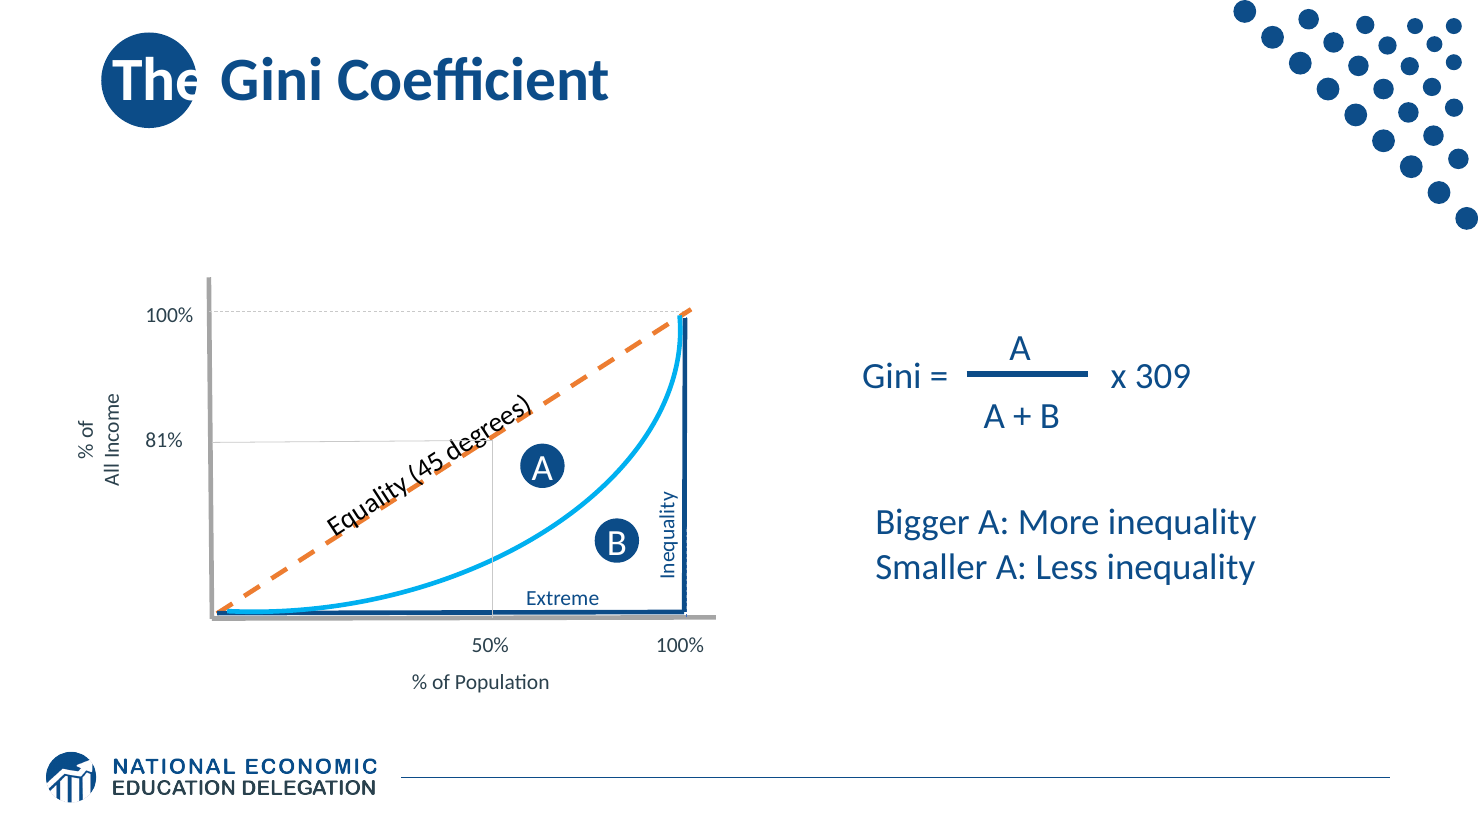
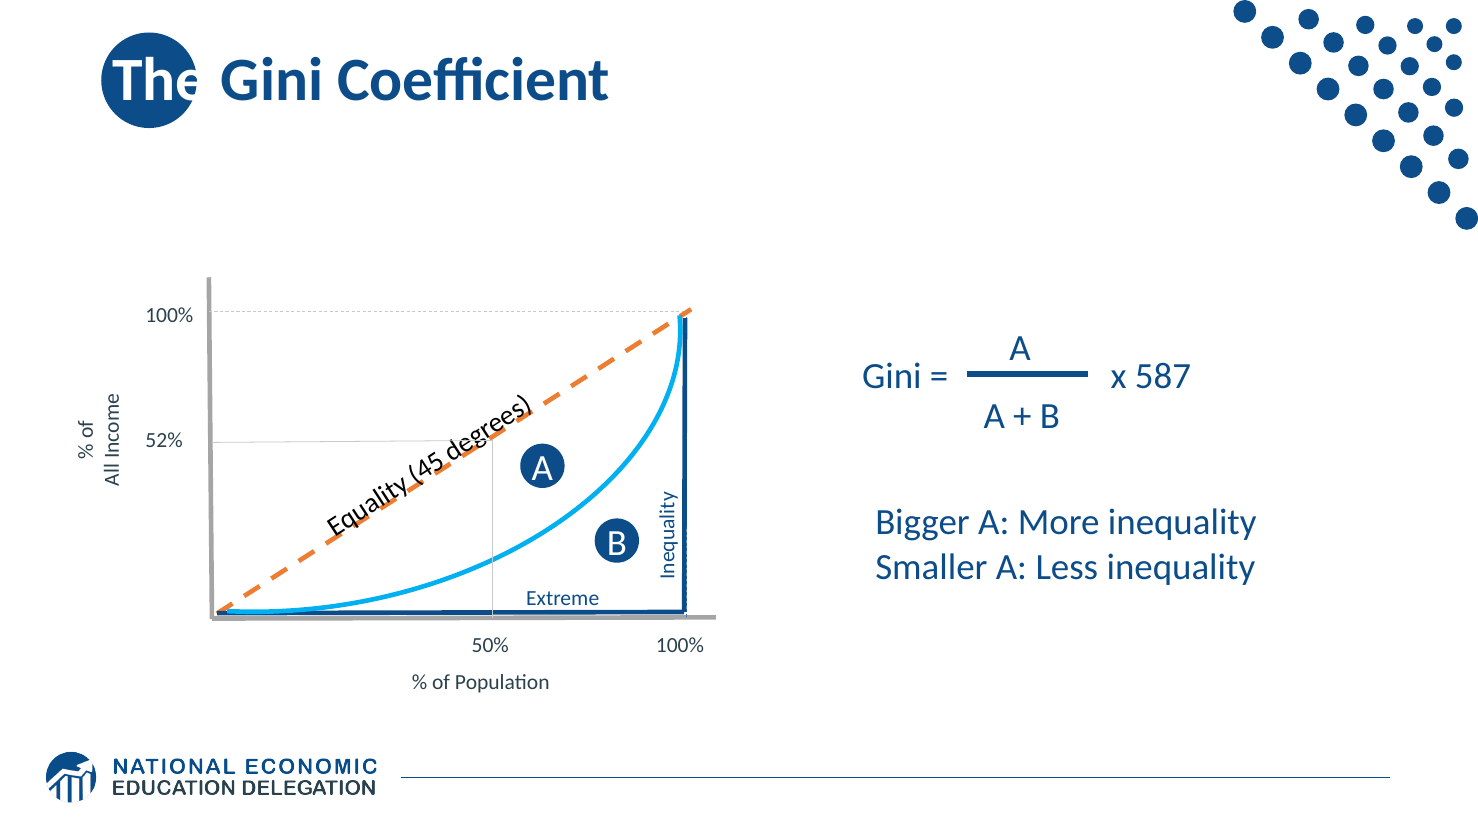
309: 309 -> 587 (1163, 376)
81%: 81% -> 52% (164, 440)
